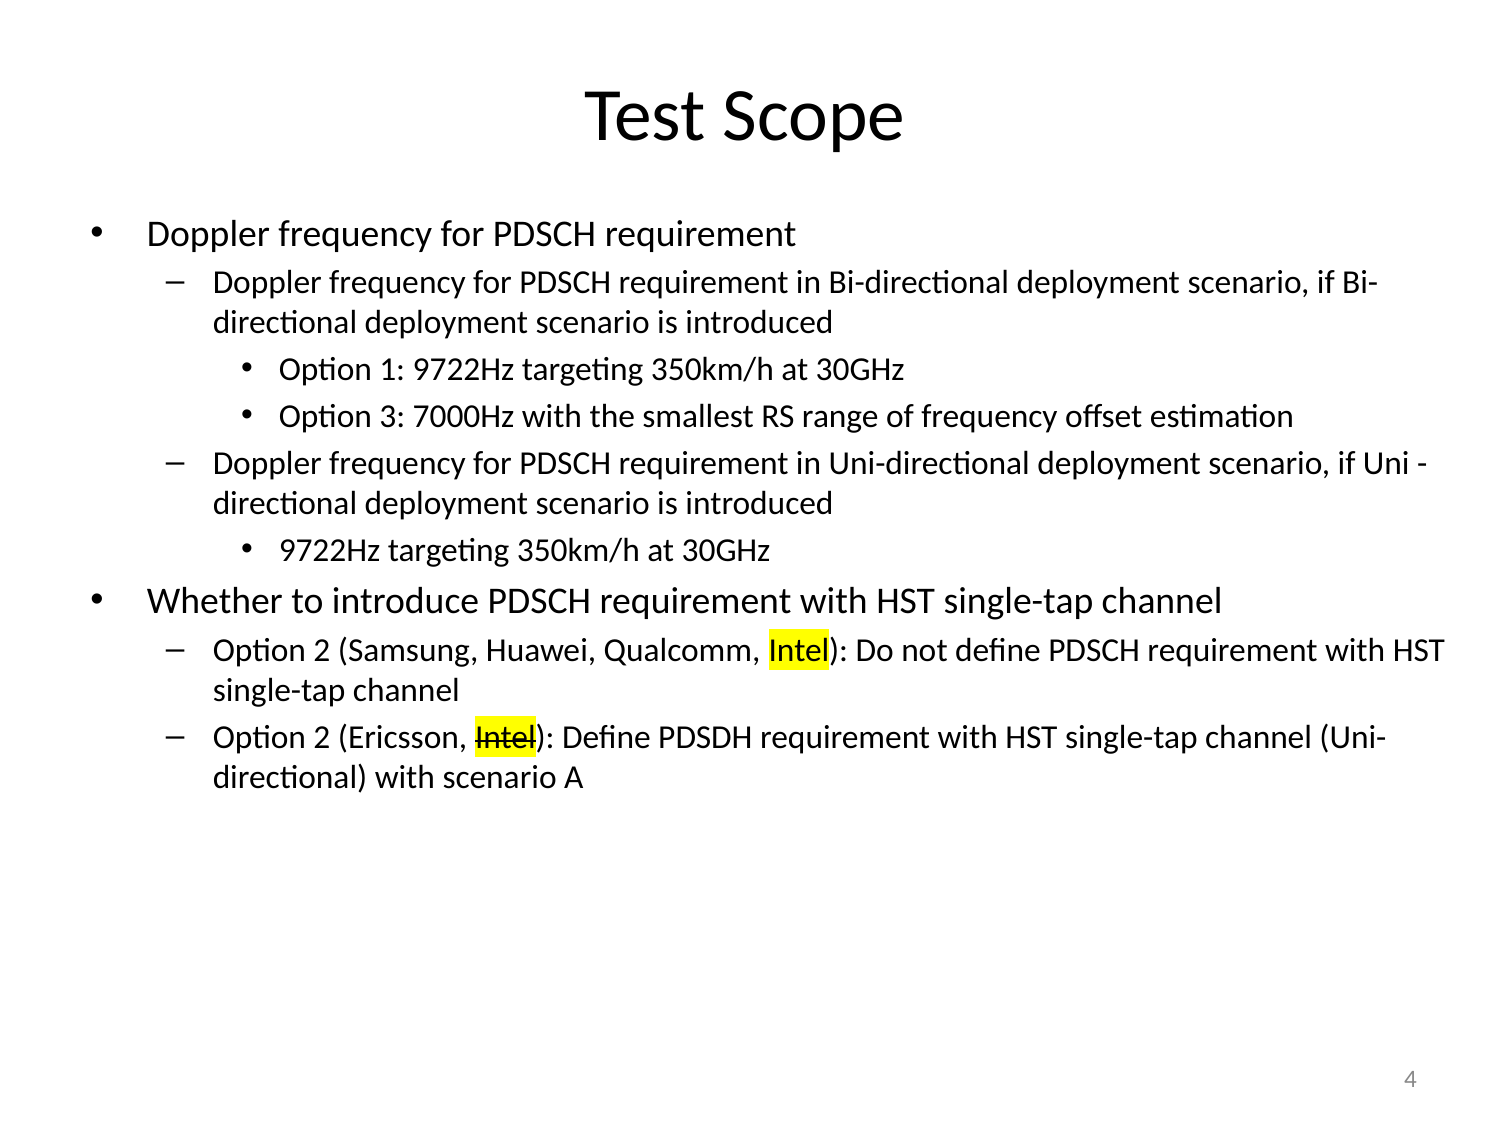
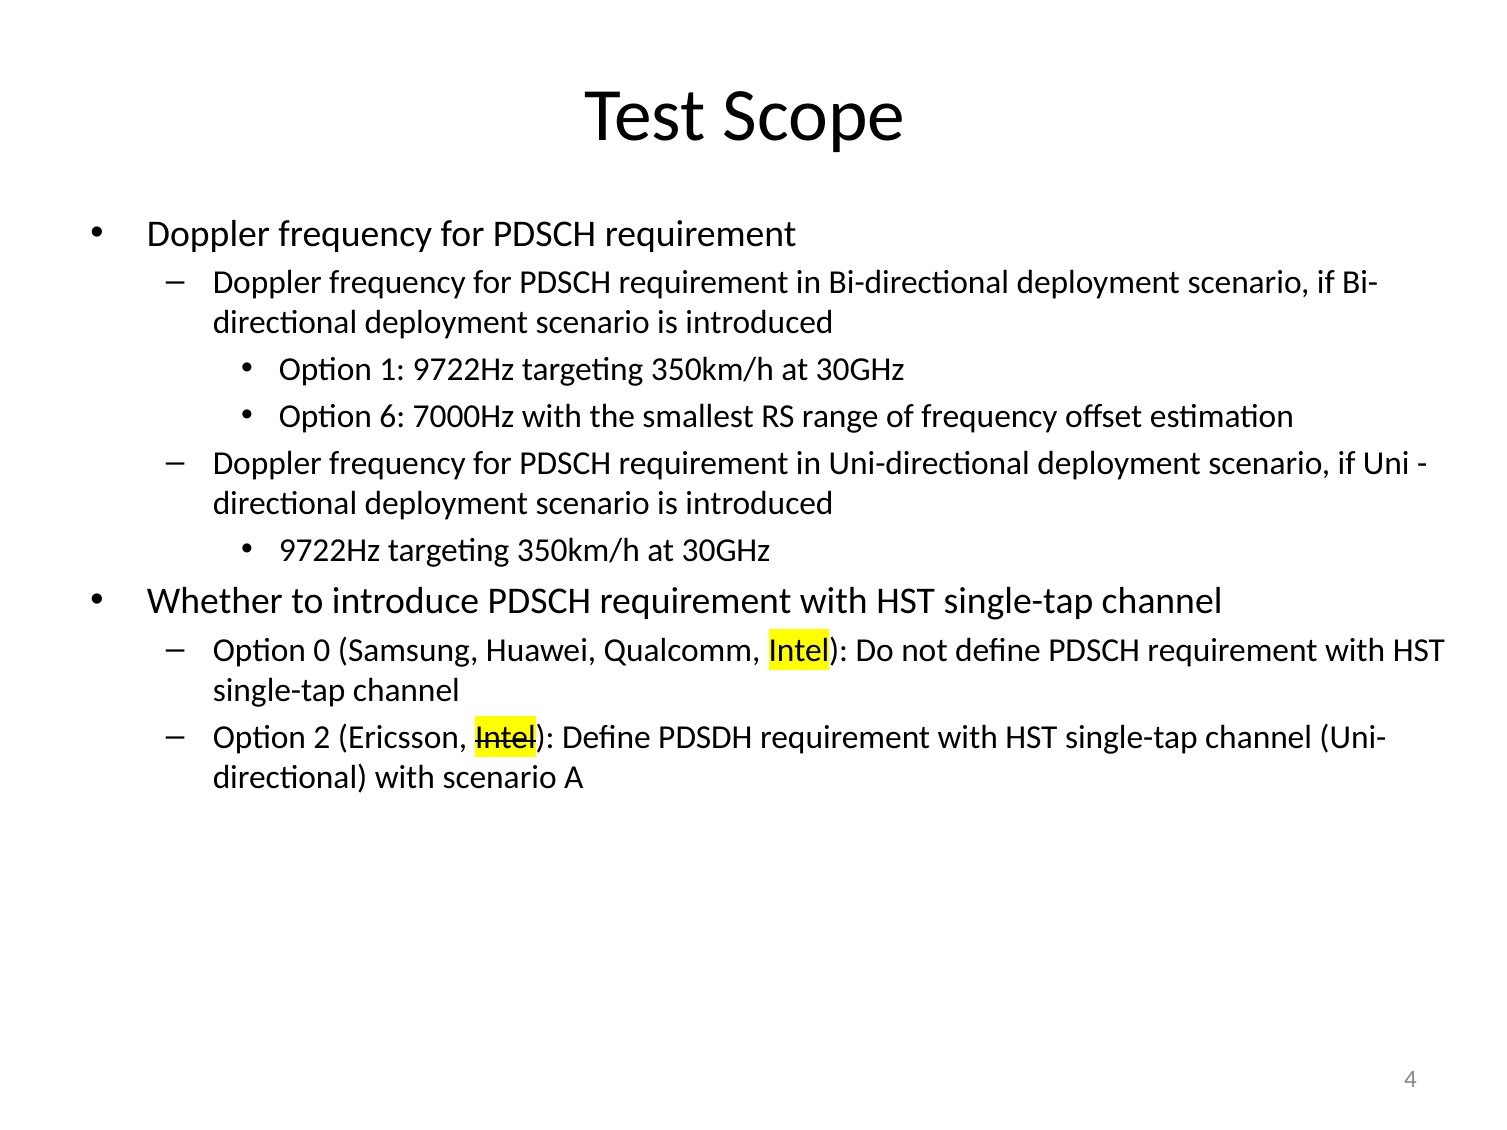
3: 3 -> 6 (392, 417)
2: 2 -> 0 (322, 650)
